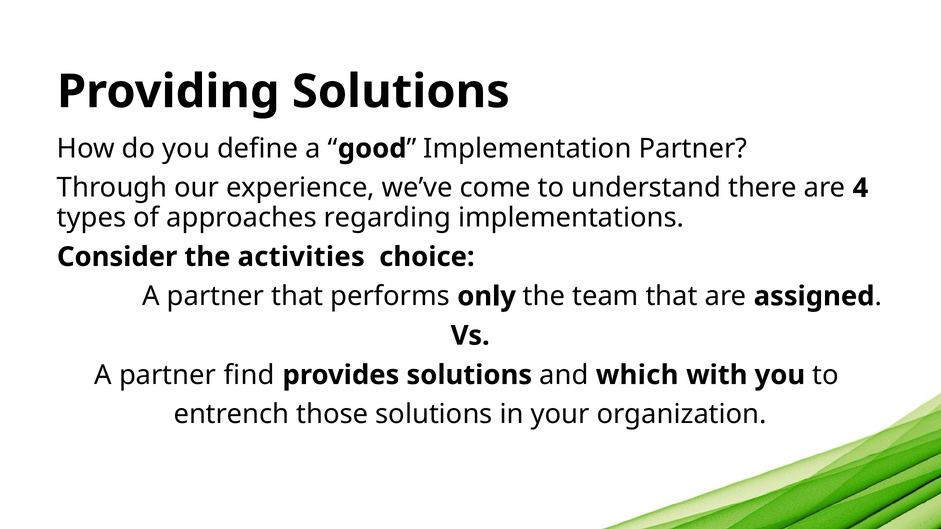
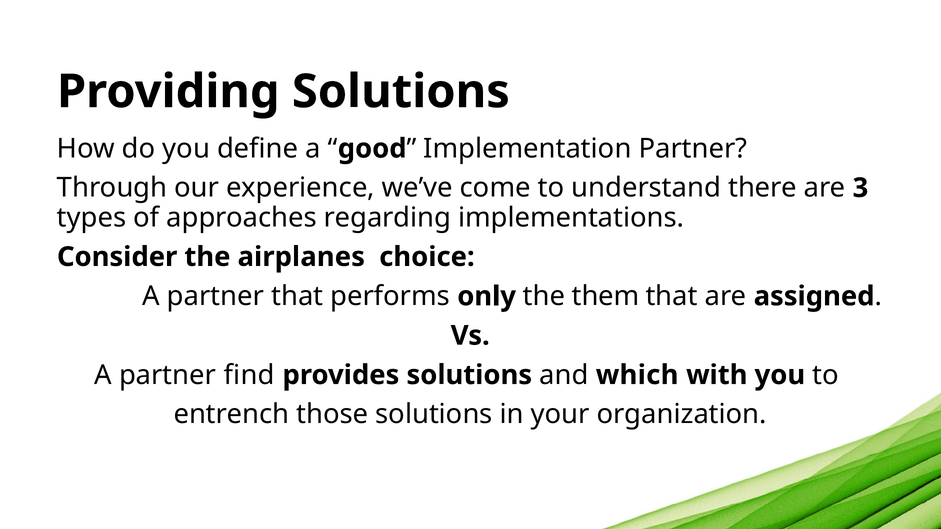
4: 4 -> 3 (860, 188)
activities: activities -> airplanes (301, 257)
team: team -> them (606, 296)
